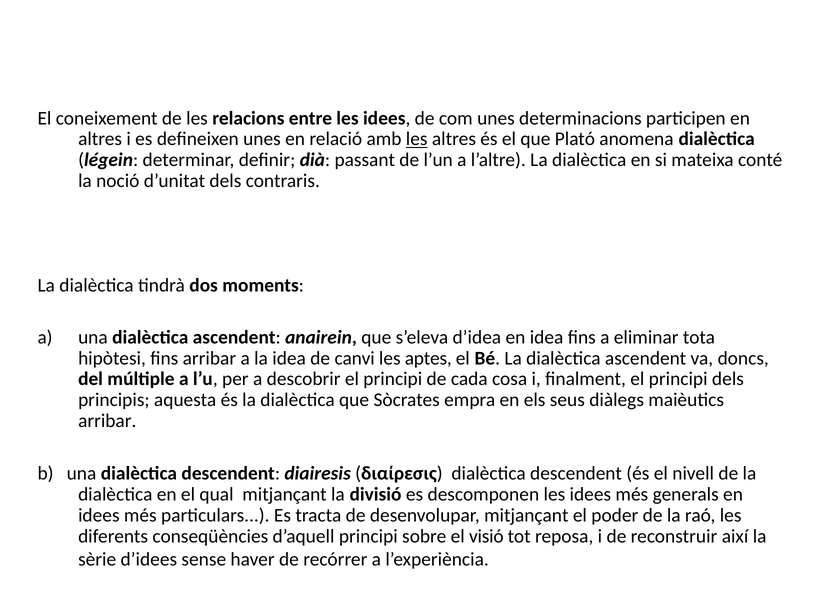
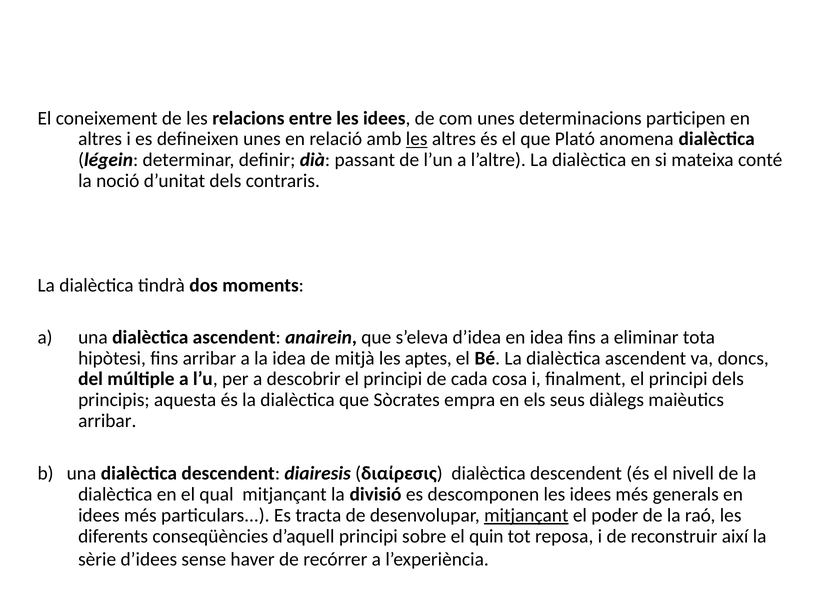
canvi: canvi -> mitjà (355, 358)
mitjançant underline: none -> present (526, 515)
visió: visió -> quin (486, 536)
